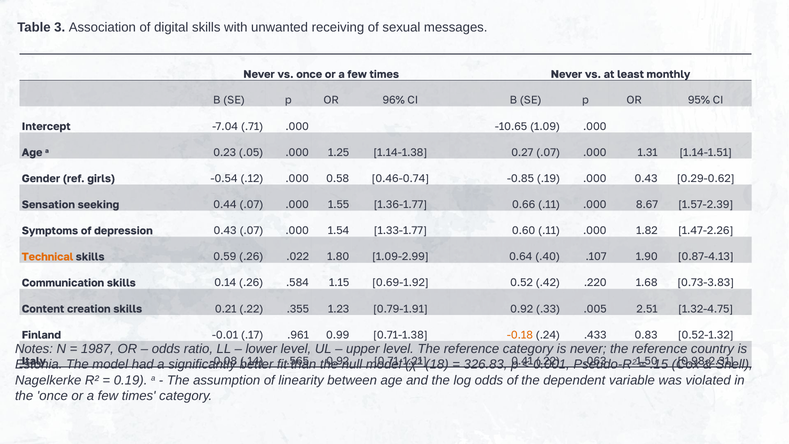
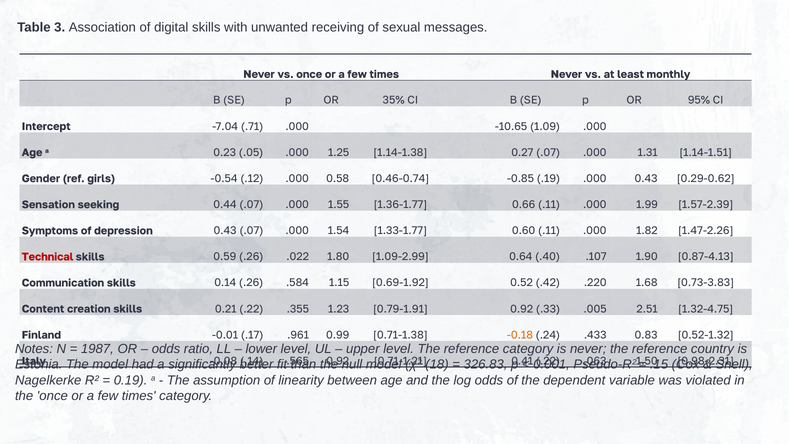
96%: 96% -> 35% (394, 100)
8.67: 8.67 -> 1.99 (647, 205)
Technical colour: orange -> red (47, 257)
